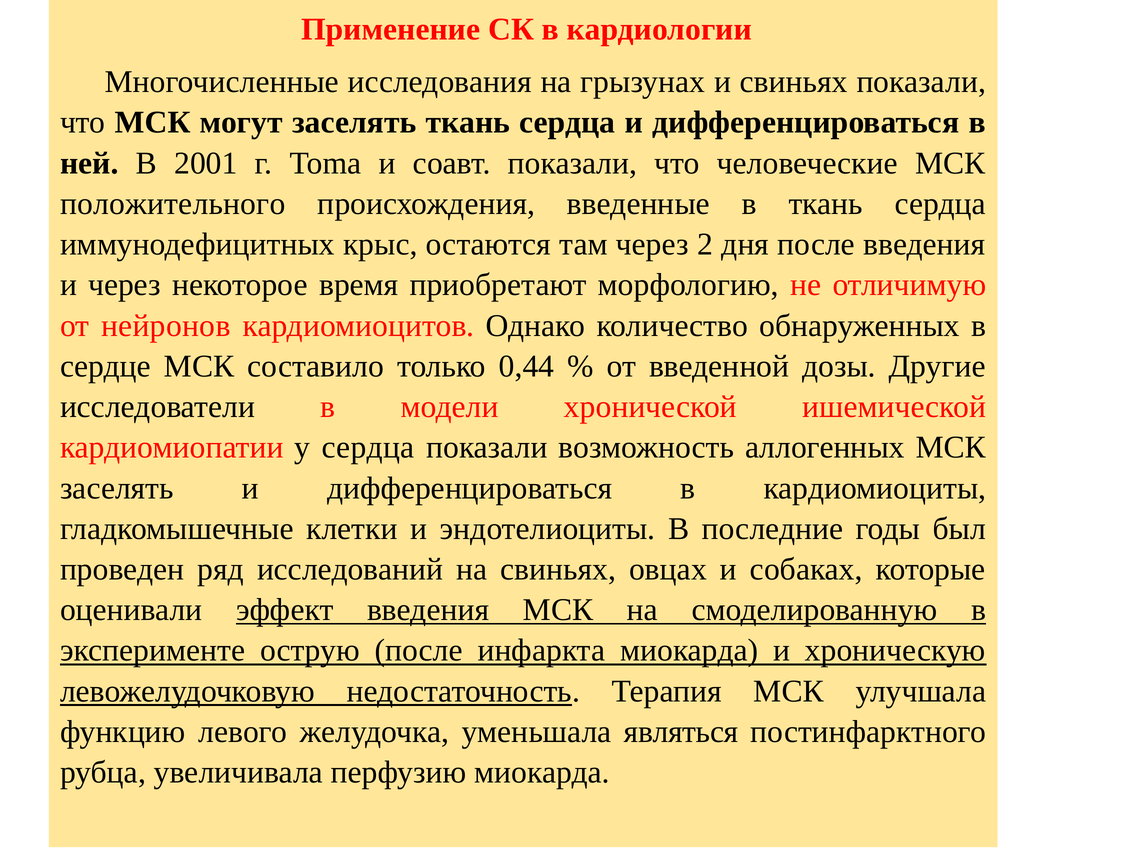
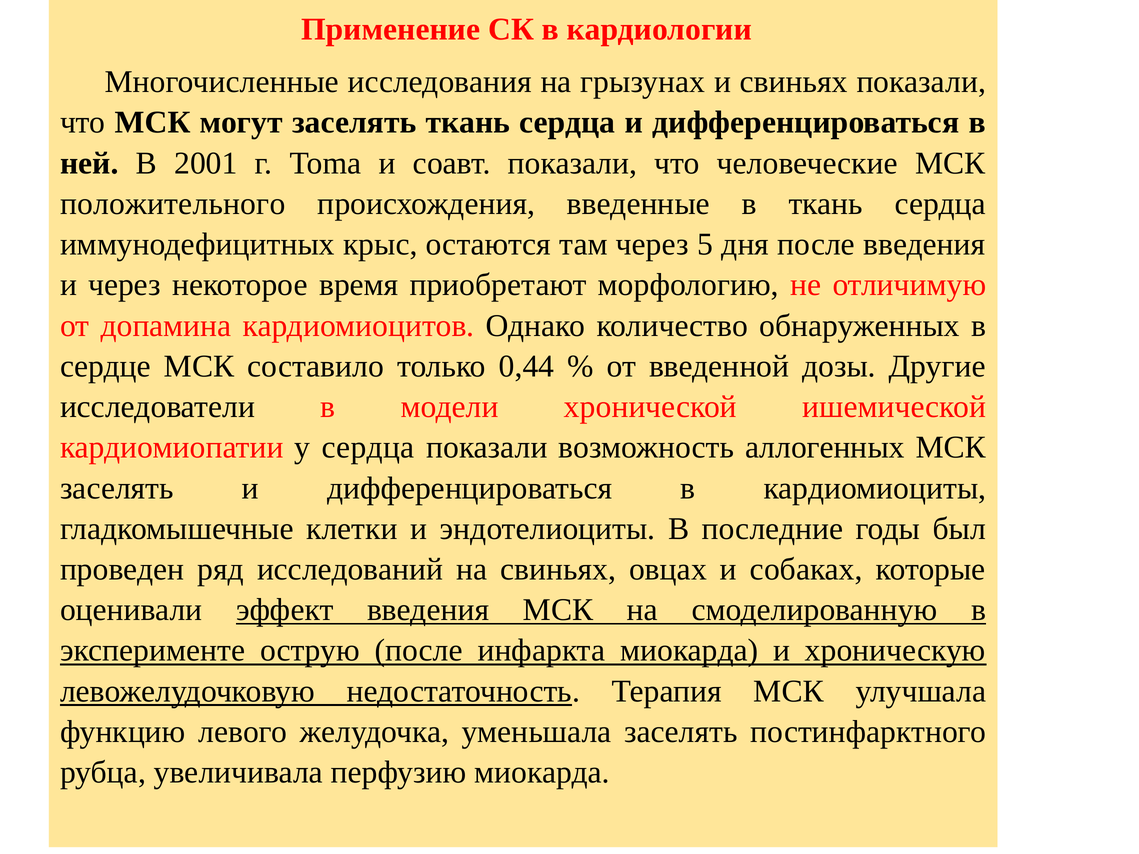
2: 2 -> 5 (705, 244)
нейронов: нейронов -> допамина (166, 326)
уменьшала являться: являться -> заселять (681, 732)
